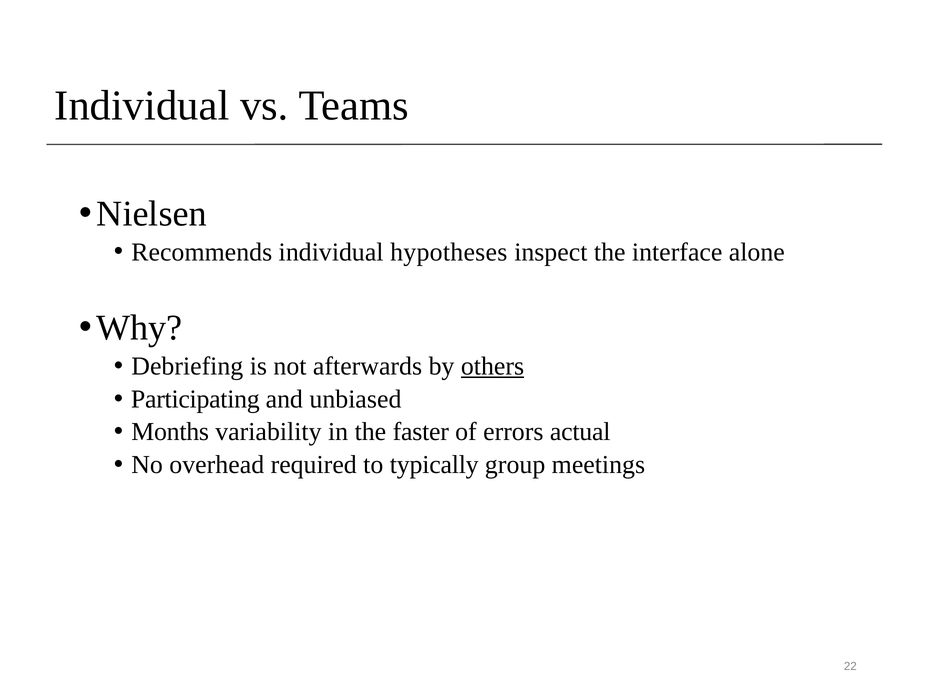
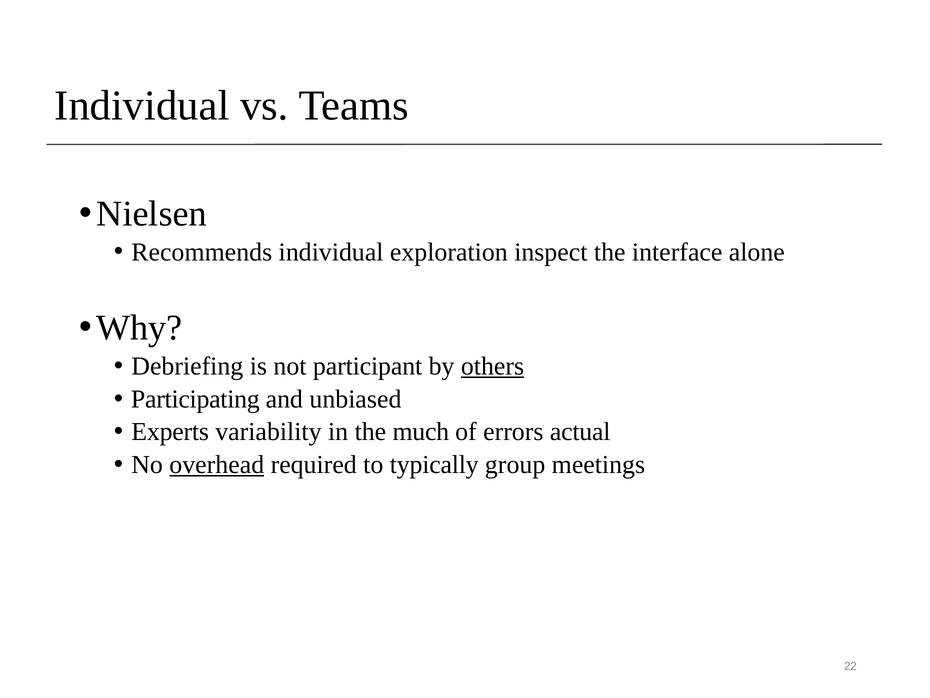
hypotheses: hypotheses -> exploration (449, 252)
afterwards: afterwards -> participant (368, 366)
Months: Months -> Experts (170, 432)
faster: faster -> much (421, 432)
overhead underline: none -> present (217, 464)
